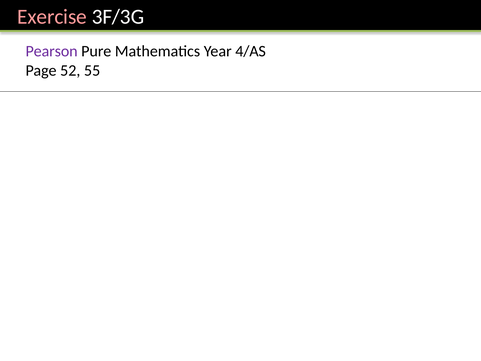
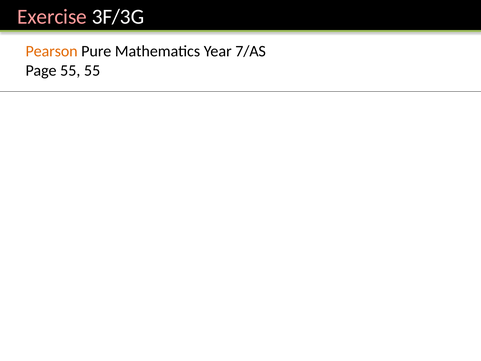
Pearson colour: purple -> orange (52, 51)
4/AS: 4/AS -> 7/AS (251, 51)
Page 52: 52 -> 55 (70, 71)
